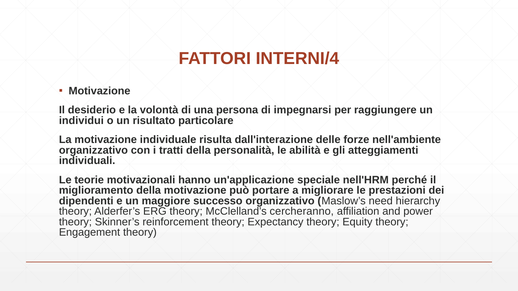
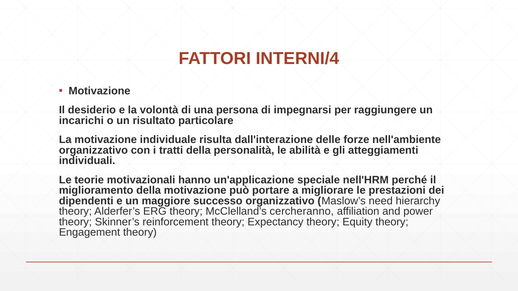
individui: individui -> incarichi (81, 121)
